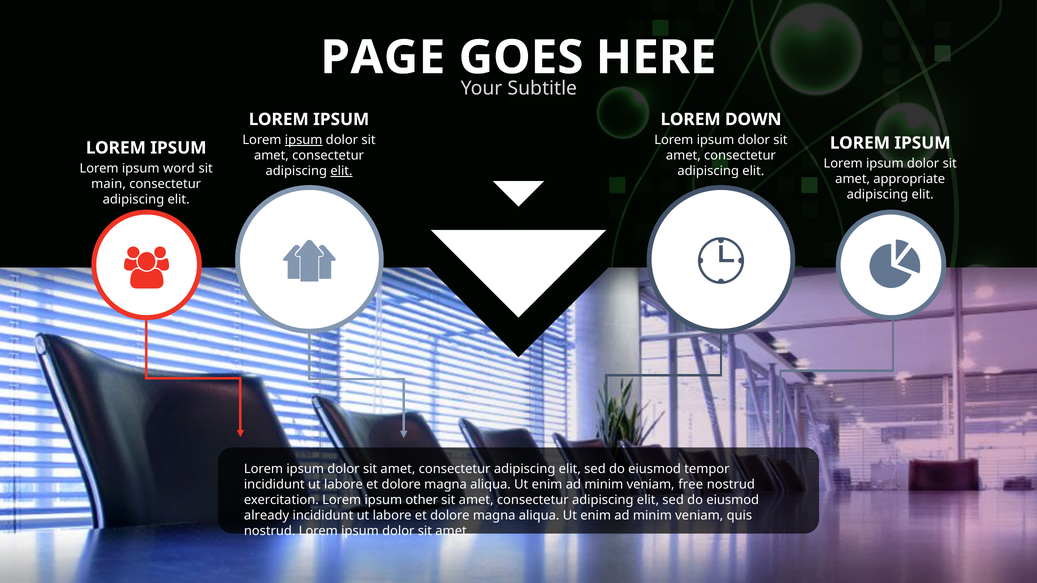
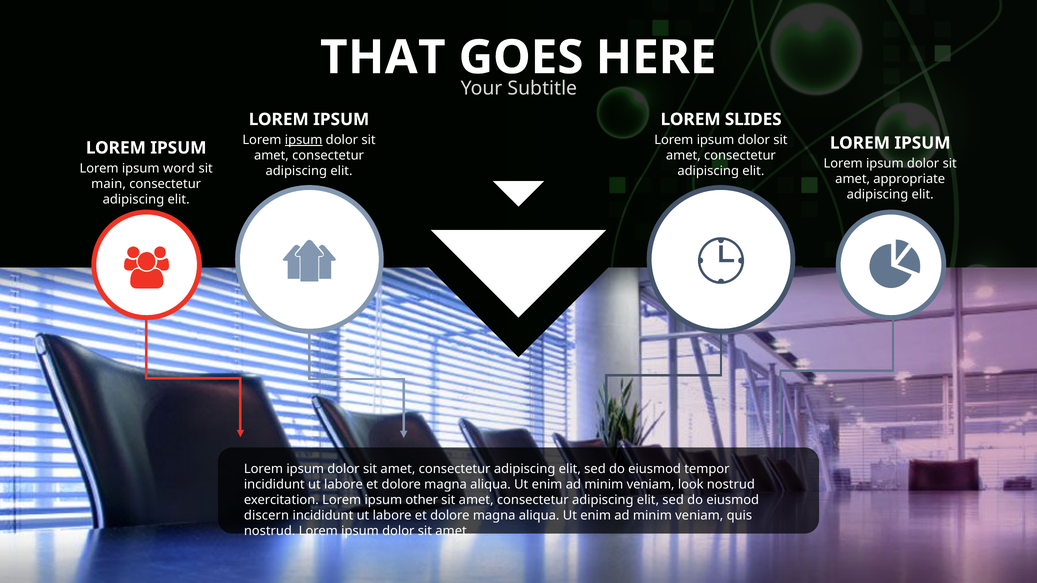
PAGE: PAGE -> THAT (383, 58)
DOWN: DOWN -> SLIDES (753, 119)
elit underline: present -> none (341, 171)
free: free -> look (691, 485)
already: already -> discern (267, 516)
